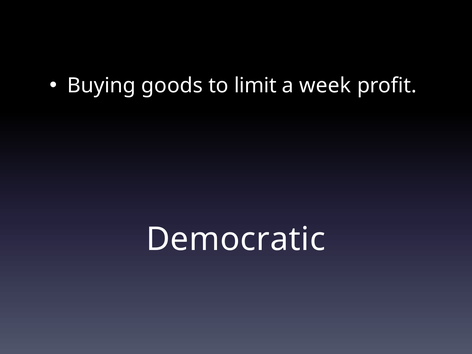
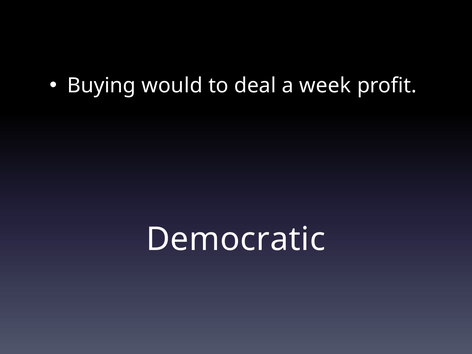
goods: goods -> would (172, 86)
limit: limit -> deal (255, 86)
